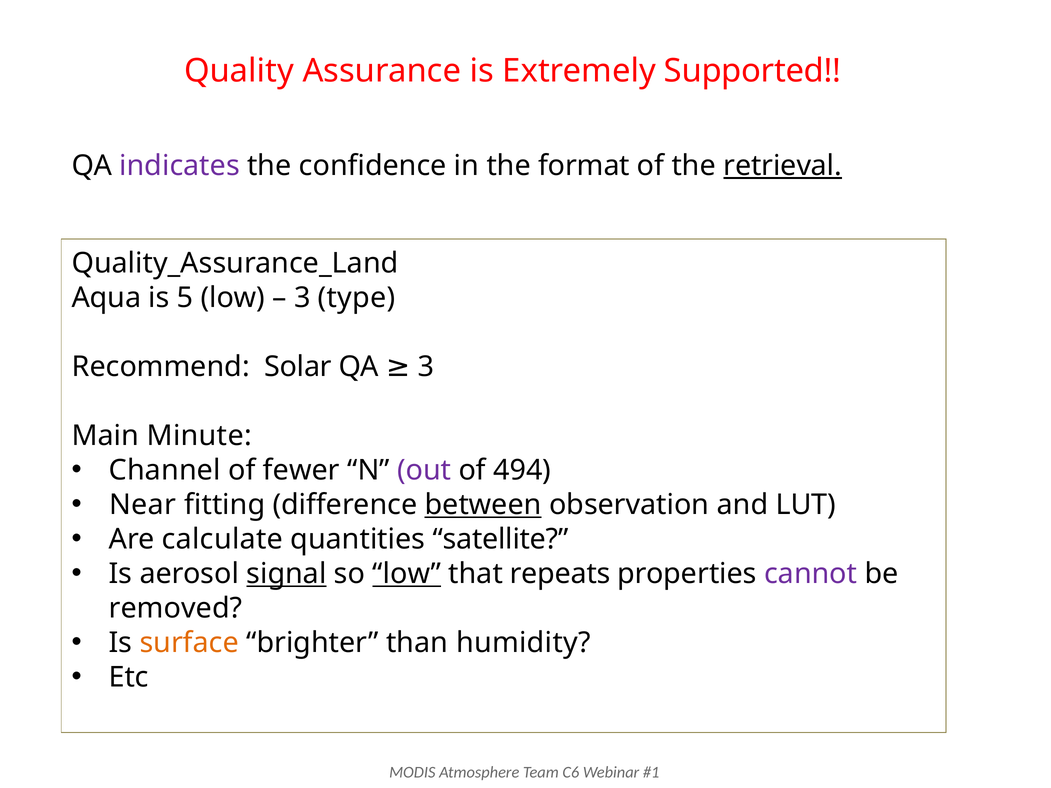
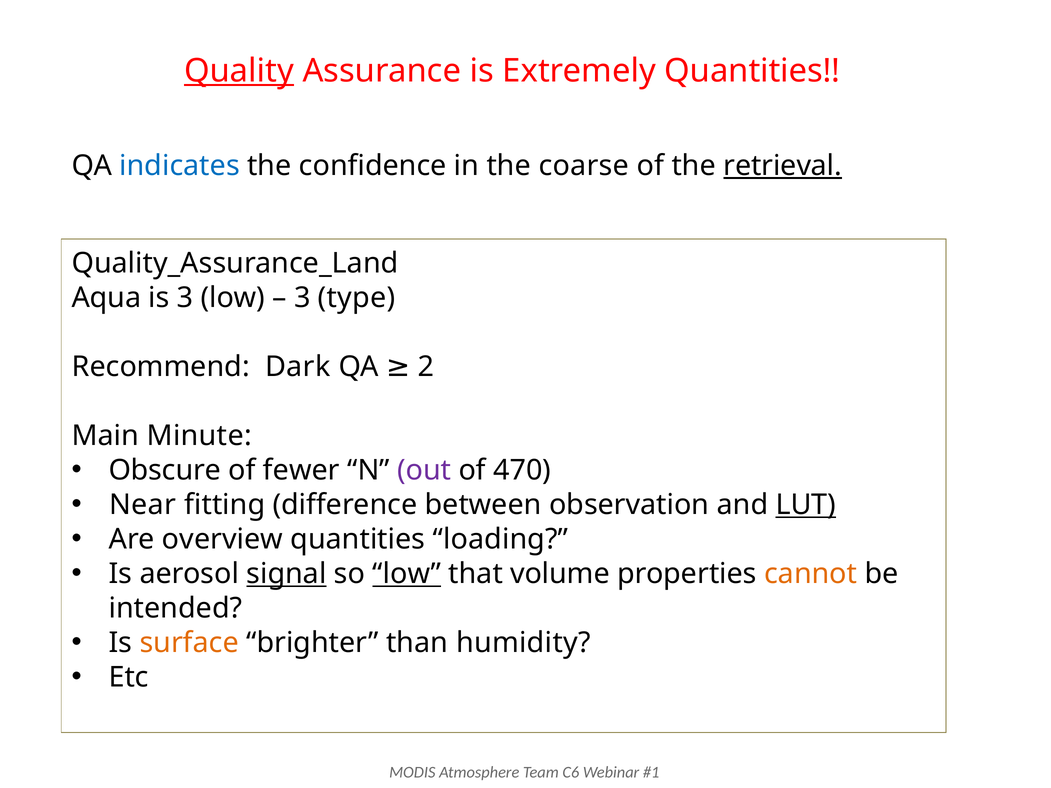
Quality underline: none -> present (239, 71)
Extremely Supported: Supported -> Quantities (752, 71)
indicates colour: purple -> blue (180, 166)
format: format -> coarse (584, 166)
is 5: 5 -> 3 (185, 298)
Solar: Solar -> Dark (298, 367)
QA 3: 3 -> 2 (426, 367)
Channel: Channel -> Obscure (165, 471)
494: 494 -> 470 (522, 471)
between underline: present -> none (483, 505)
LUT underline: none -> present (806, 505)
calculate: calculate -> overview (223, 540)
satellite: satellite -> loading (500, 540)
repeats: repeats -> volume (560, 574)
cannot colour: purple -> orange (811, 574)
removed: removed -> intended (176, 609)
